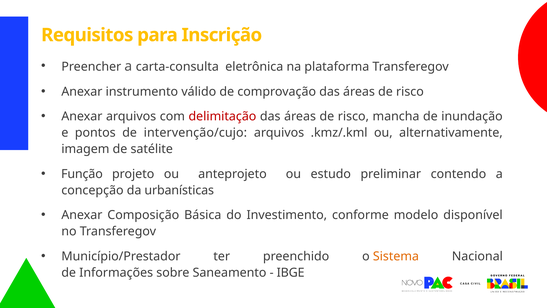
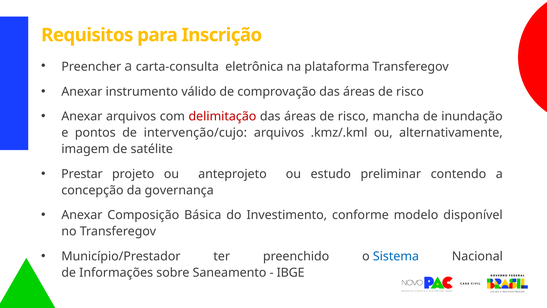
Função: Função -> Prestar (82, 174)
urbanísticas: urbanísticas -> governança (179, 190)
Sistema colour: orange -> blue (396, 256)
